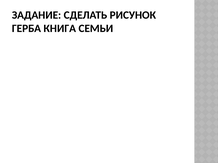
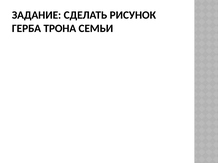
КНИГА: КНИГА -> ТРОНА (60, 29)
